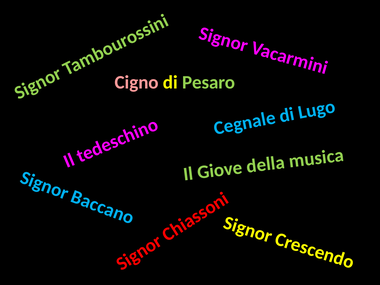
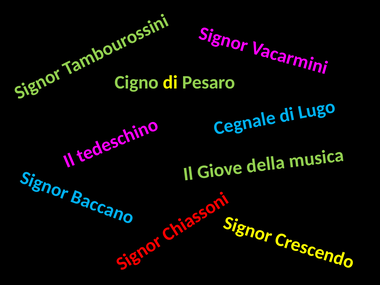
Cigno colour: pink -> light green (137, 82)
